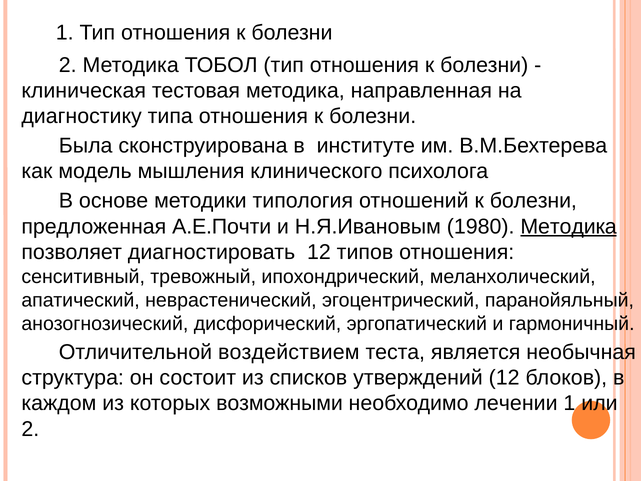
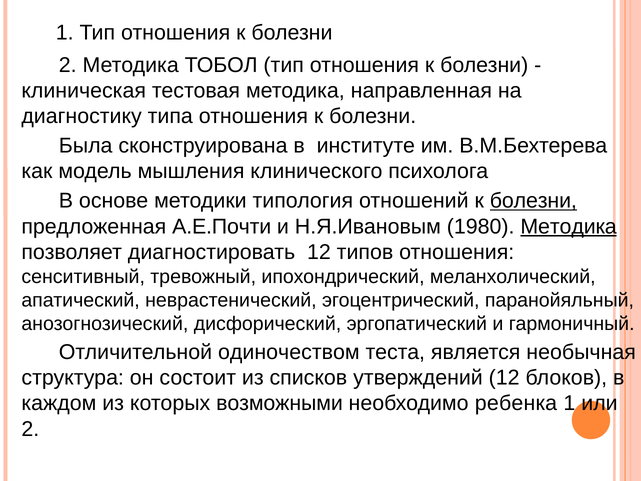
болезни underline: none -> present (533, 201)
воздействием: воздействием -> одиночеством (289, 352)
лечении: лечении -> ребенка (516, 403)
